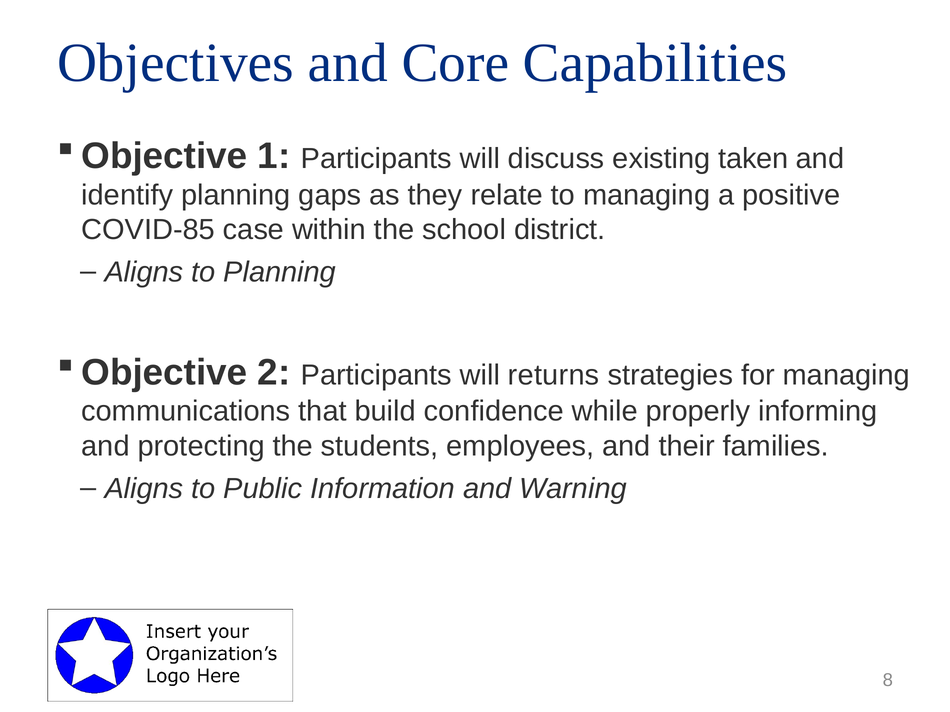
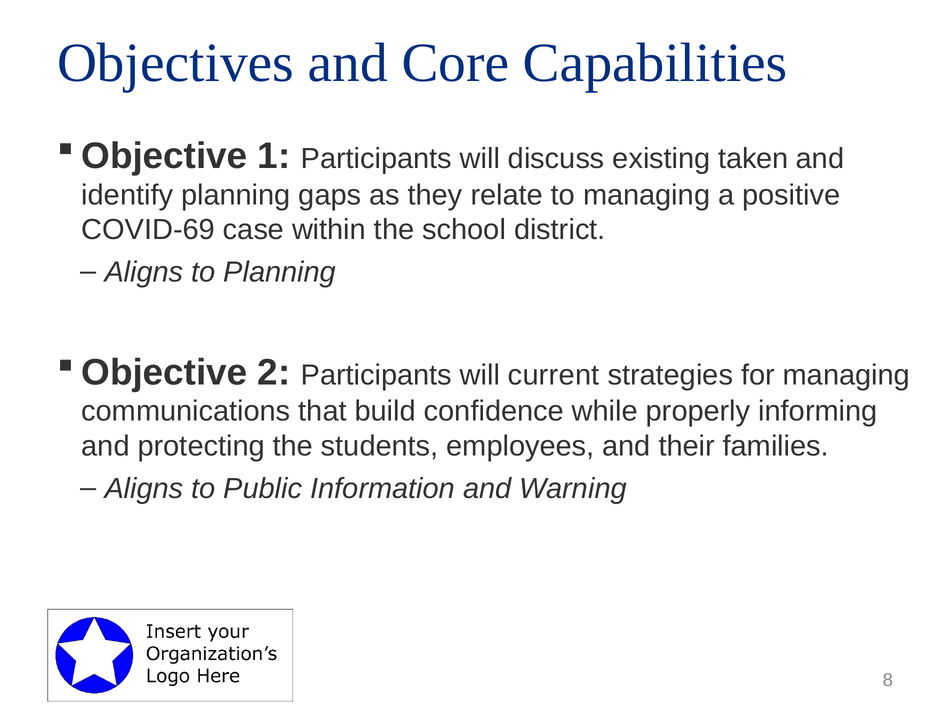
COVID-85: COVID-85 -> COVID-69 (148, 230)
returns: returns -> current (554, 375)
